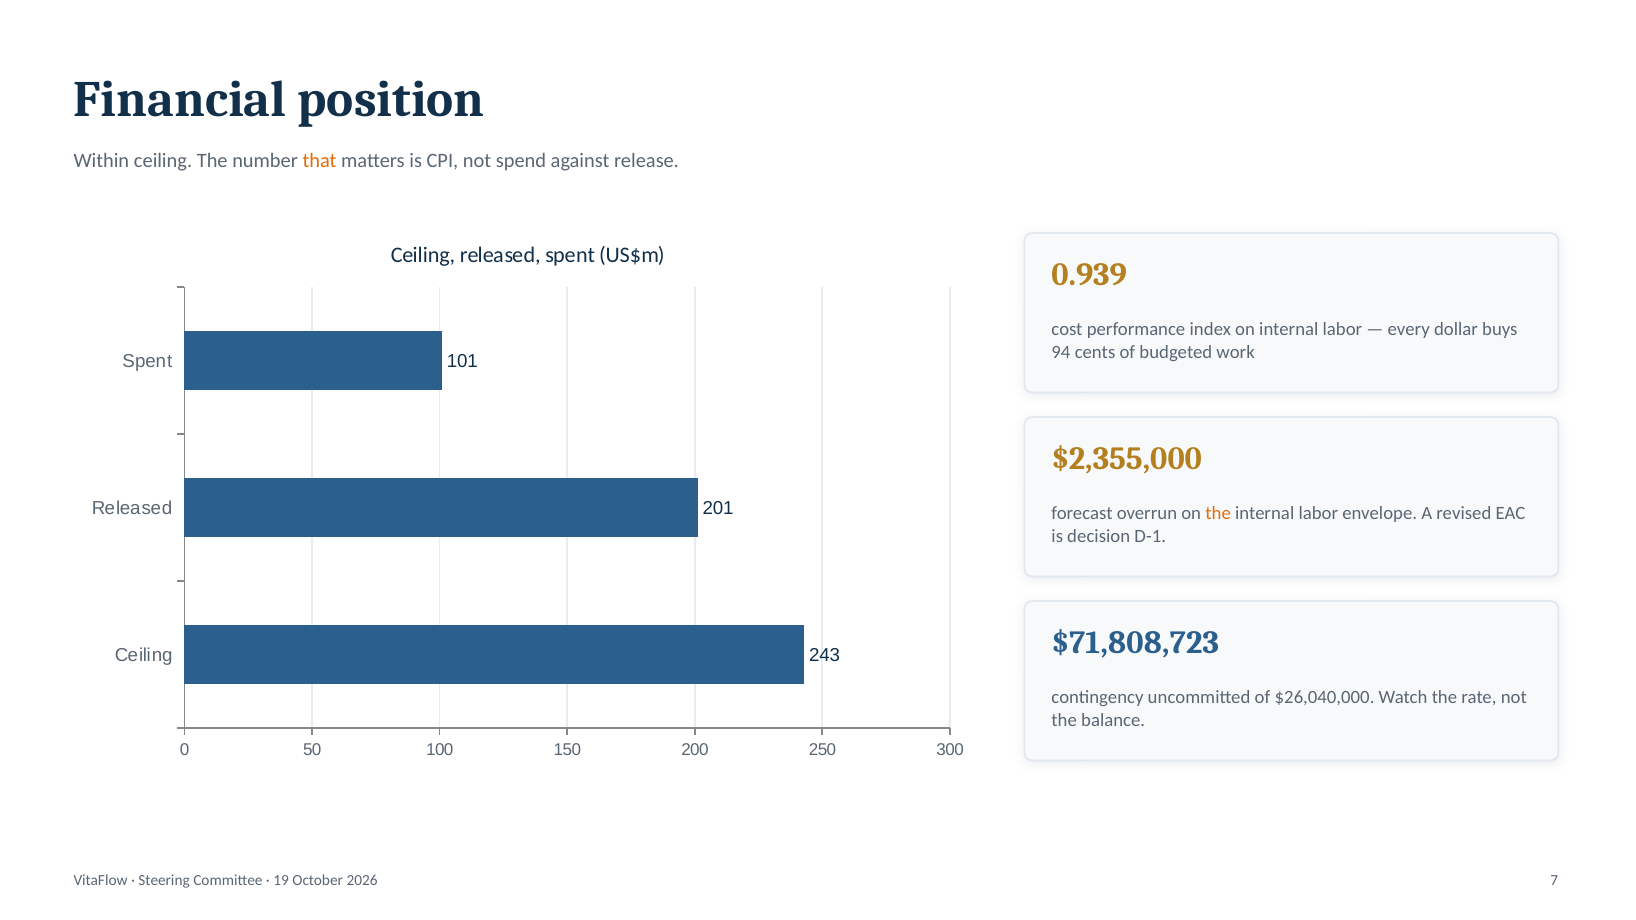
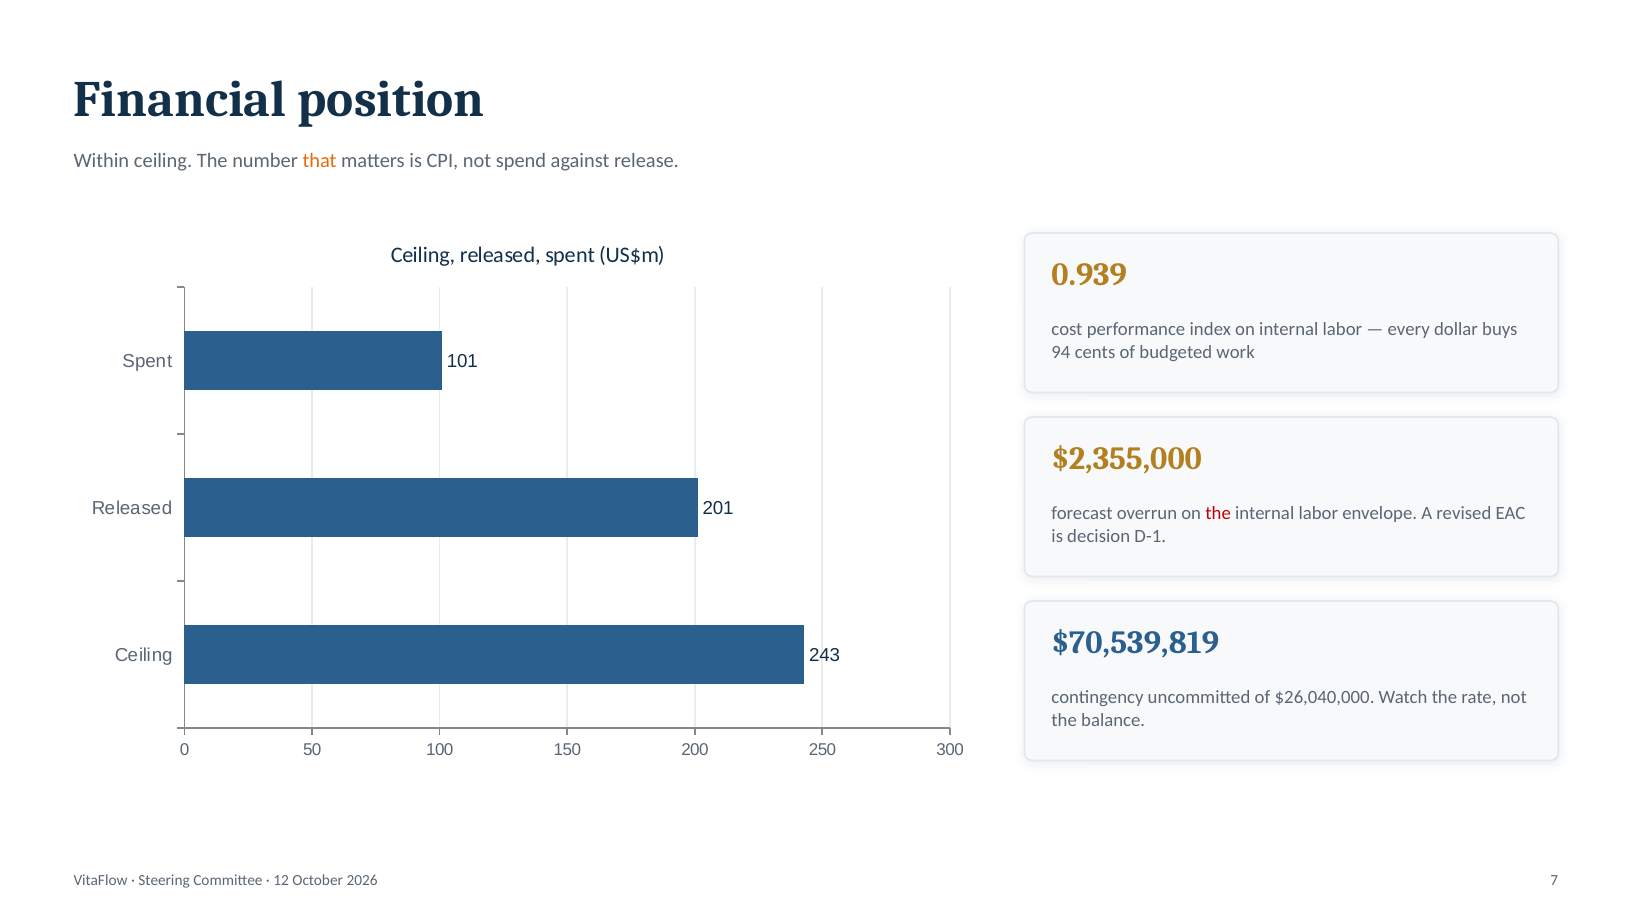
the colour: orange -> red (1218, 514)
$71,808,723: $71,808,723 -> $70,539,819 (1135, 643)
19: 19 -> 12 (281, 881)
